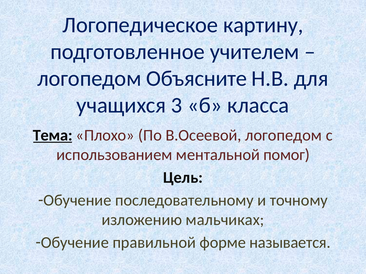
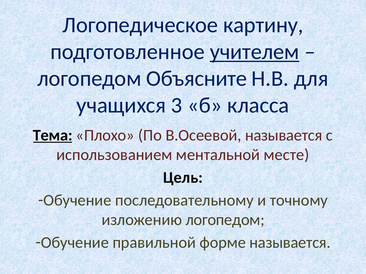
учителем underline: none -> present (255, 52)
В.Осеевой логопедом: логопедом -> называется (284, 136)
помог: помог -> месте (286, 155)
изложению мальчиках: мальчиках -> логопедом (225, 220)
